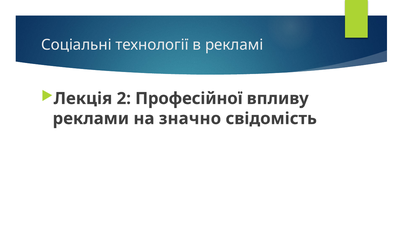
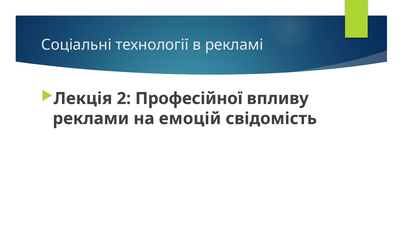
значно: значно -> емоцій (190, 119)
